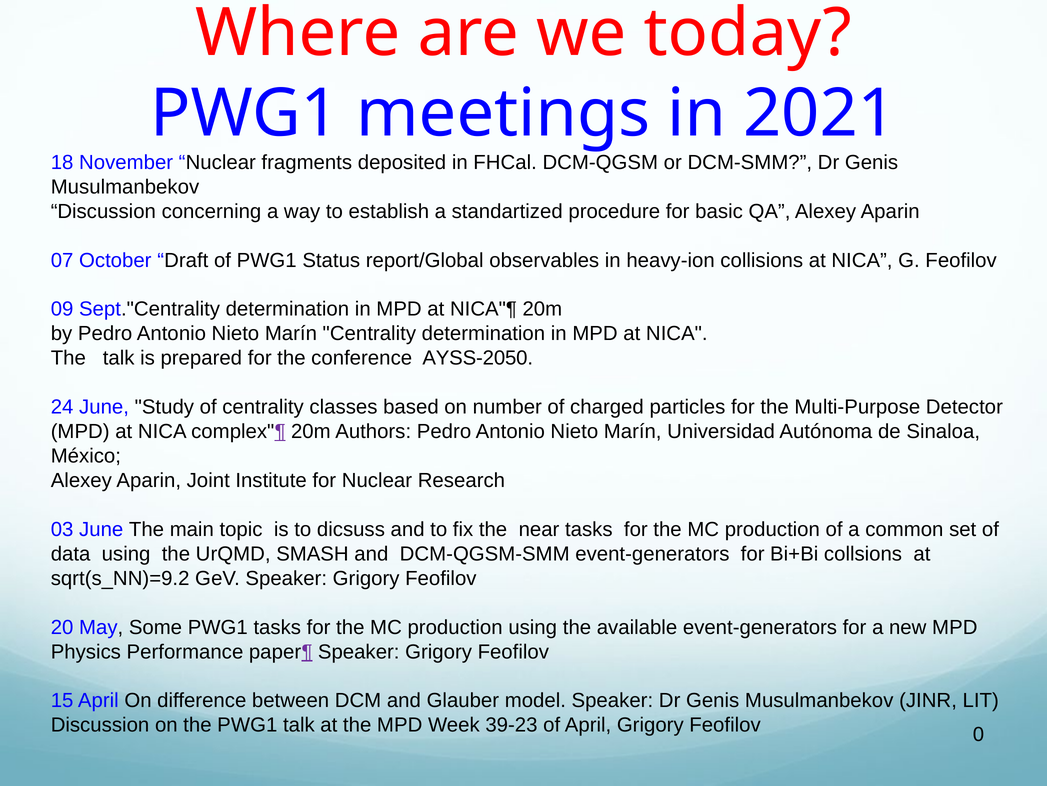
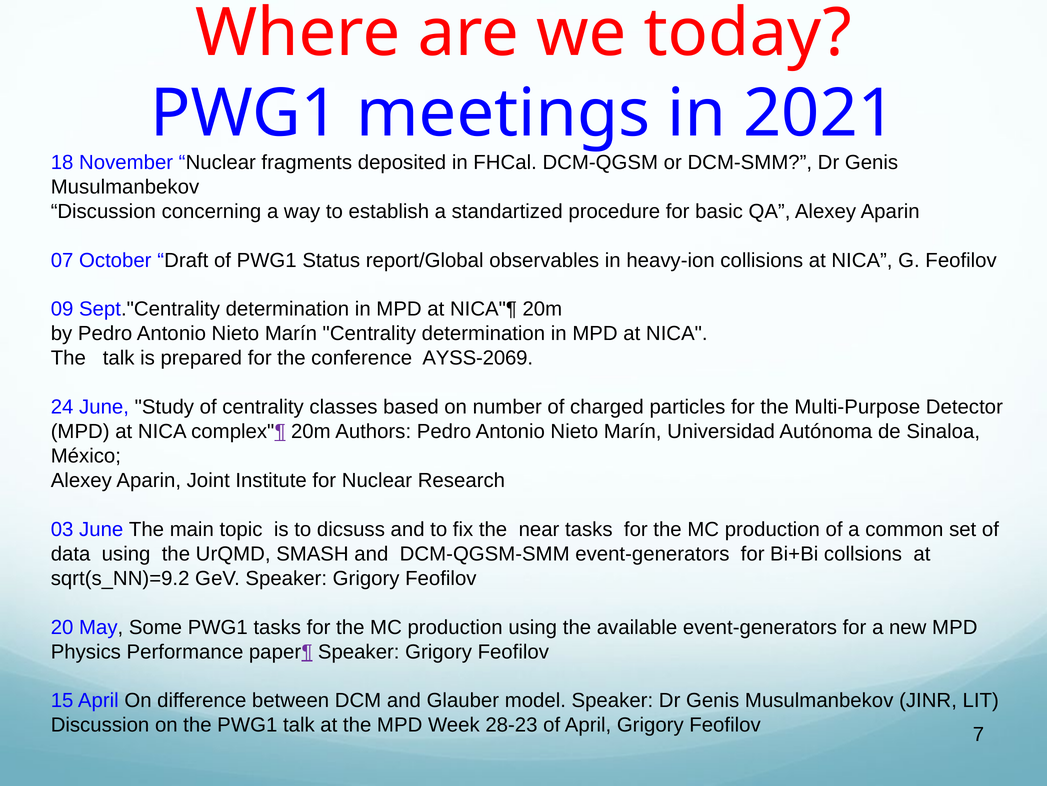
AYSS-2050: AYSS-2050 -> AYSS-2069 (478, 358)
39-23: 39-23 -> 28-23 (511, 724)
0: 0 -> 7 (979, 734)
